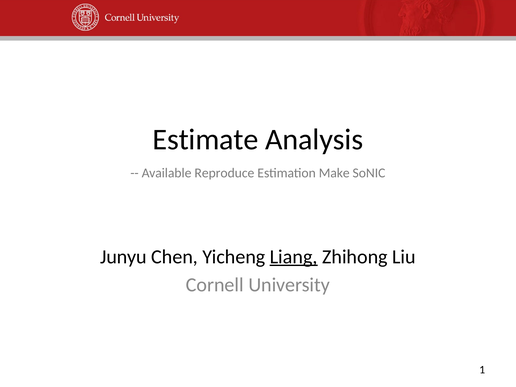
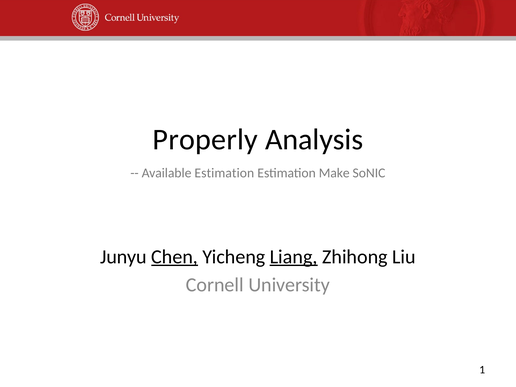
Estimate: Estimate -> Properly (205, 140)
Available Reproduce: Reproduce -> Estimation (224, 173)
Chen underline: none -> present (175, 257)
